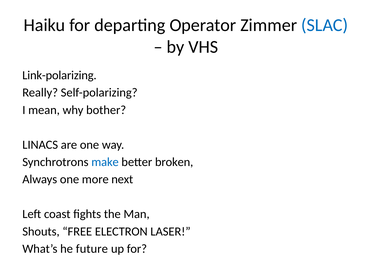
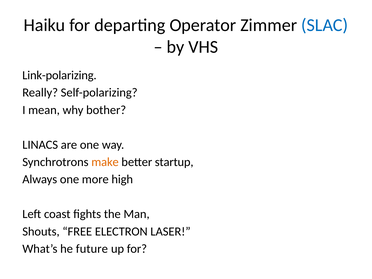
make colour: blue -> orange (105, 162)
broken: broken -> startup (174, 162)
next: next -> high (122, 179)
